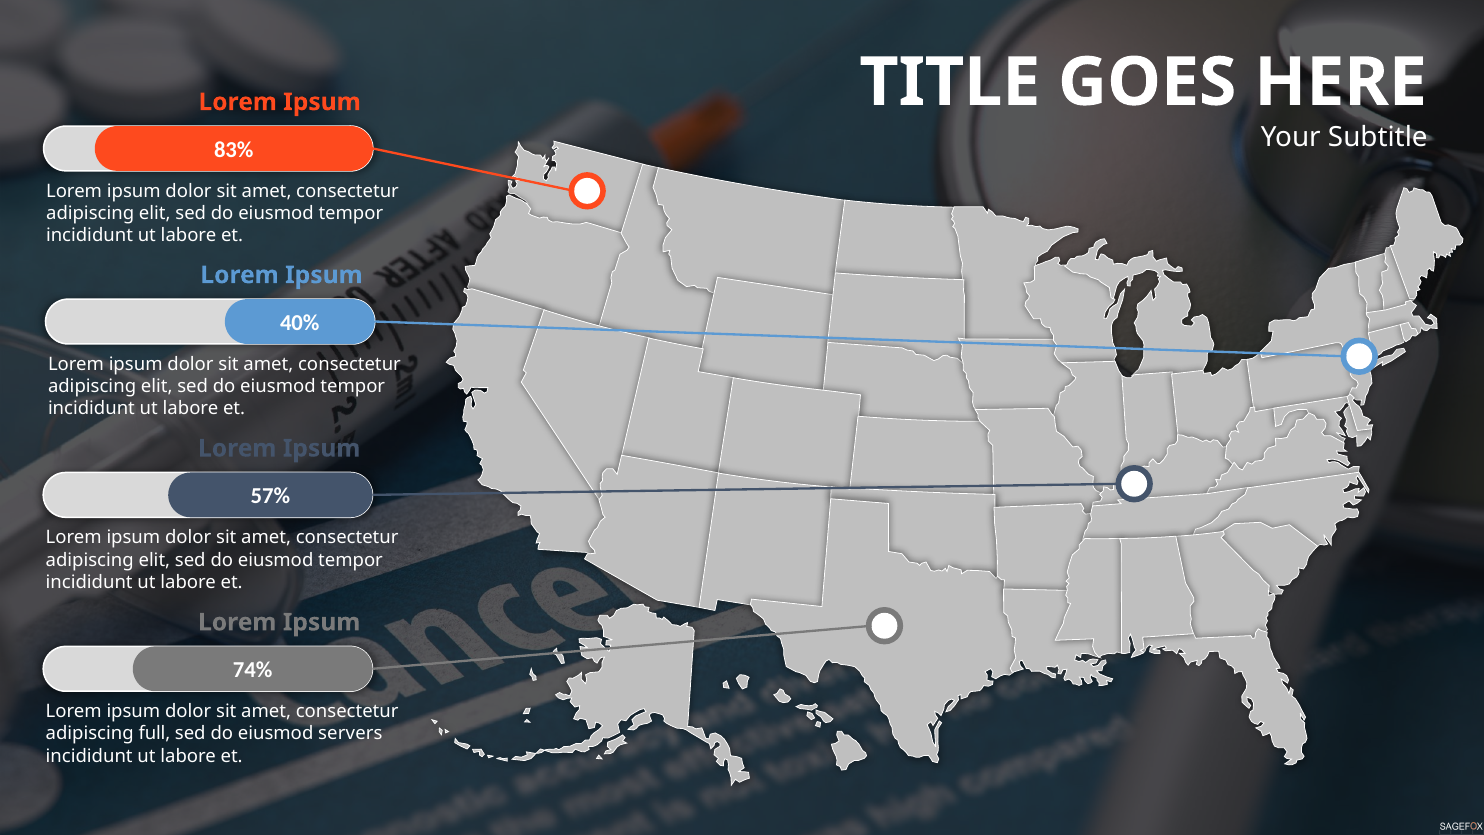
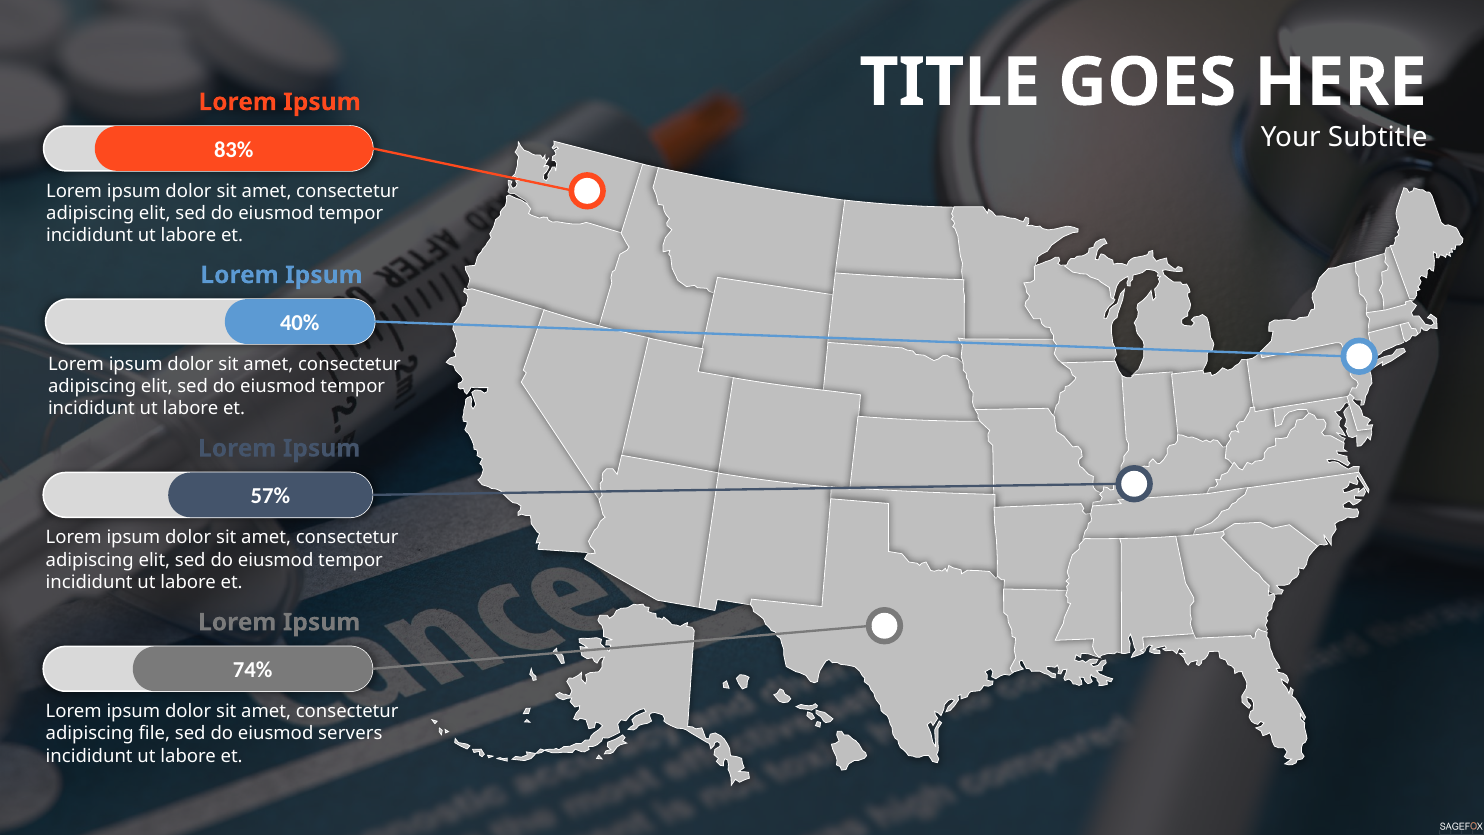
full: full -> file (154, 734)
